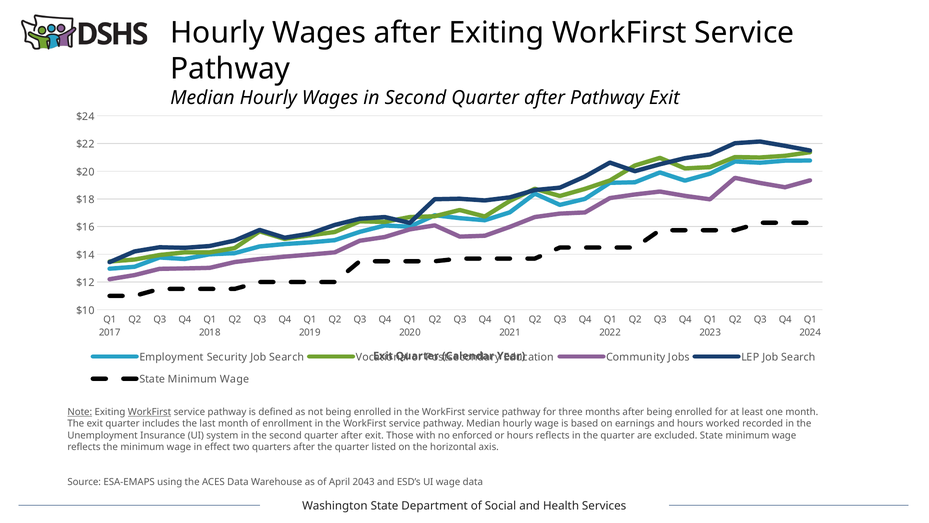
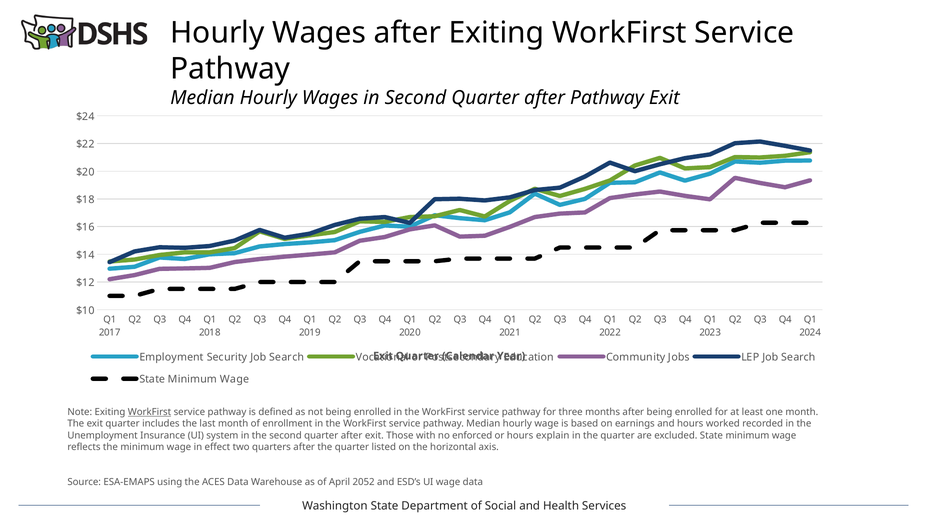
Note underline: present -> none (80, 412)
hours reflects: reflects -> explain (553, 435)
2043: 2043 -> 2052 (364, 482)
